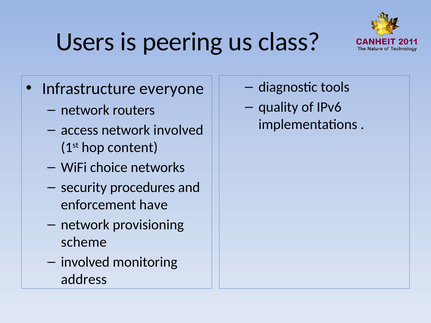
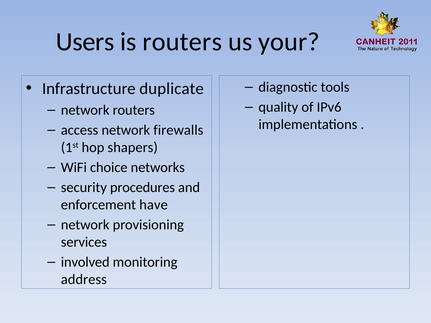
is peering: peering -> routers (182, 42)
class: class -> your (289, 42)
everyone: everyone -> duplicate (172, 89)
network involved: involved -> firewalls (178, 130)
content: content -> shapers (133, 147)
scheme: scheme -> services (84, 242)
